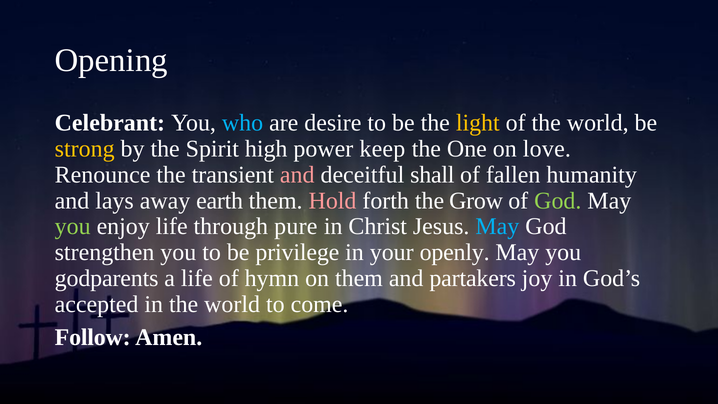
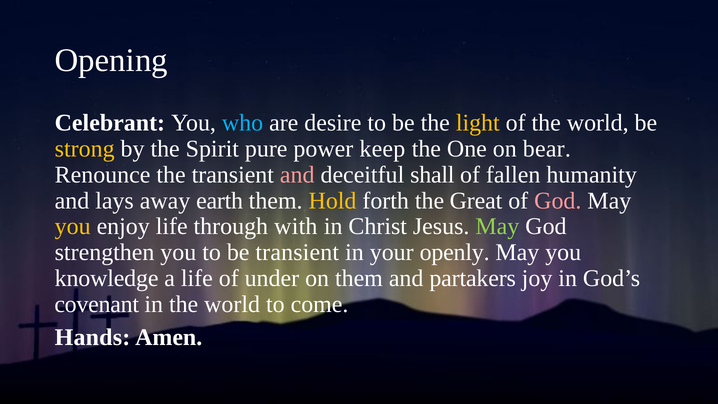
high: high -> pure (266, 149)
love: love -> bear (547, 149)
Hold colour: pink -> yellow (333, 201)
Grow: Grow -> Great (476, 201)
God colour: light green -> pink (558, 201)
you colour: light green -> yellow (73, 226)
pure: pure -> with (296, 226)
May colour: light blue -> light green (497, 226)
be privilege: privilege -> transient (297, 252)
godparents: godparents -> knowledge (107, 278)
hymn: hymn -> under (272, 278)
accepted: accepted -> covenant (97, 304)
Follow: Follow -> Hands (93, 337)
